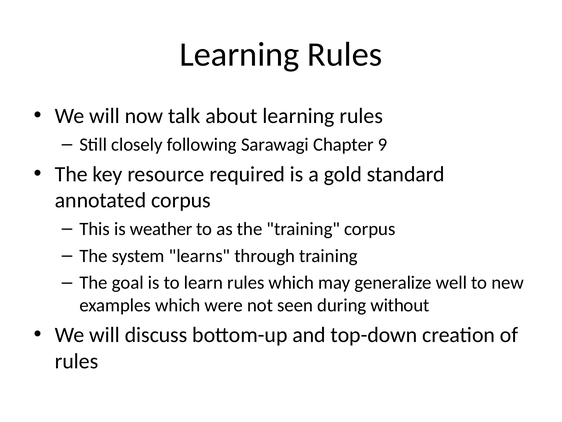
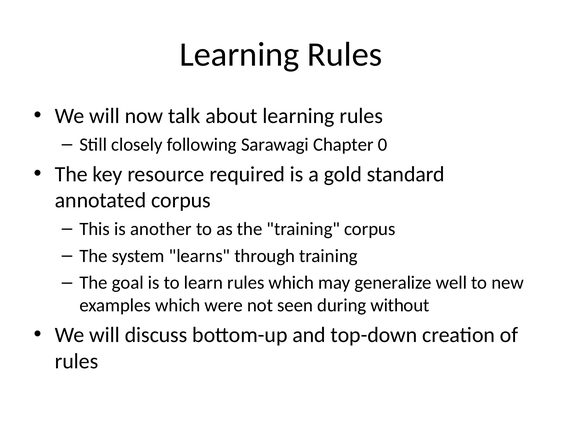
9: 9 -> 0 (383, 144)
weather: weather -> another (161, 229)
